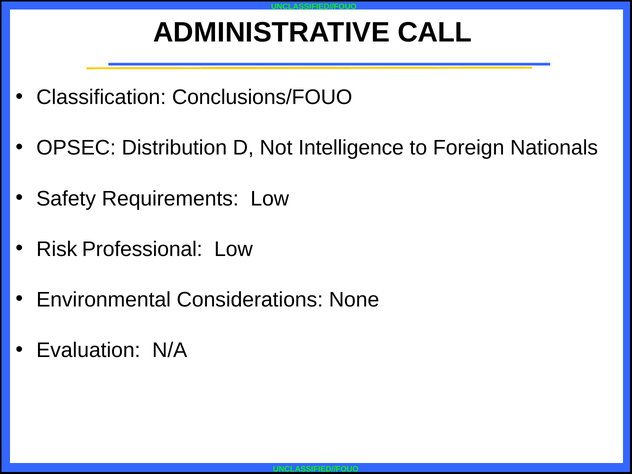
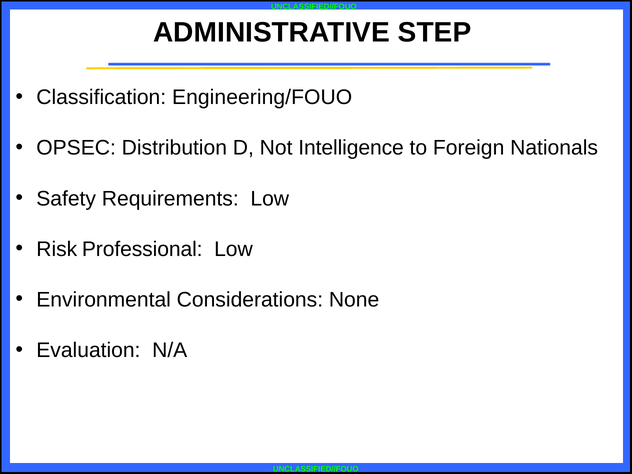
CALL: CALL -> STEP (435, 32)
Conclusions/FOUO: Conclusions/FOUO -> Engineering/FOUO (262, 97)
